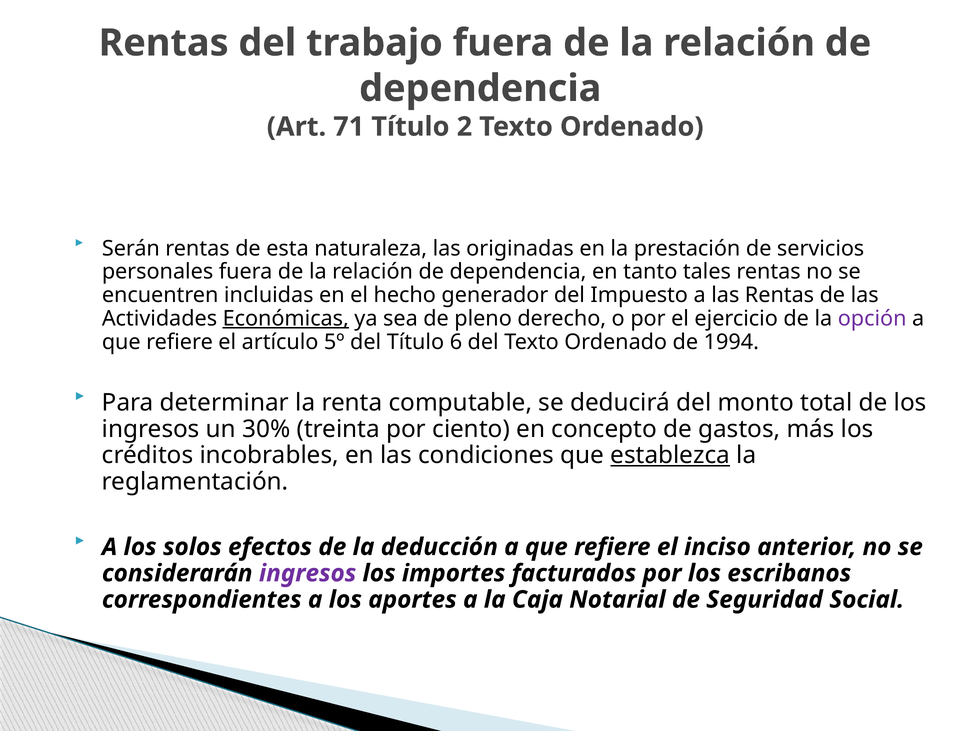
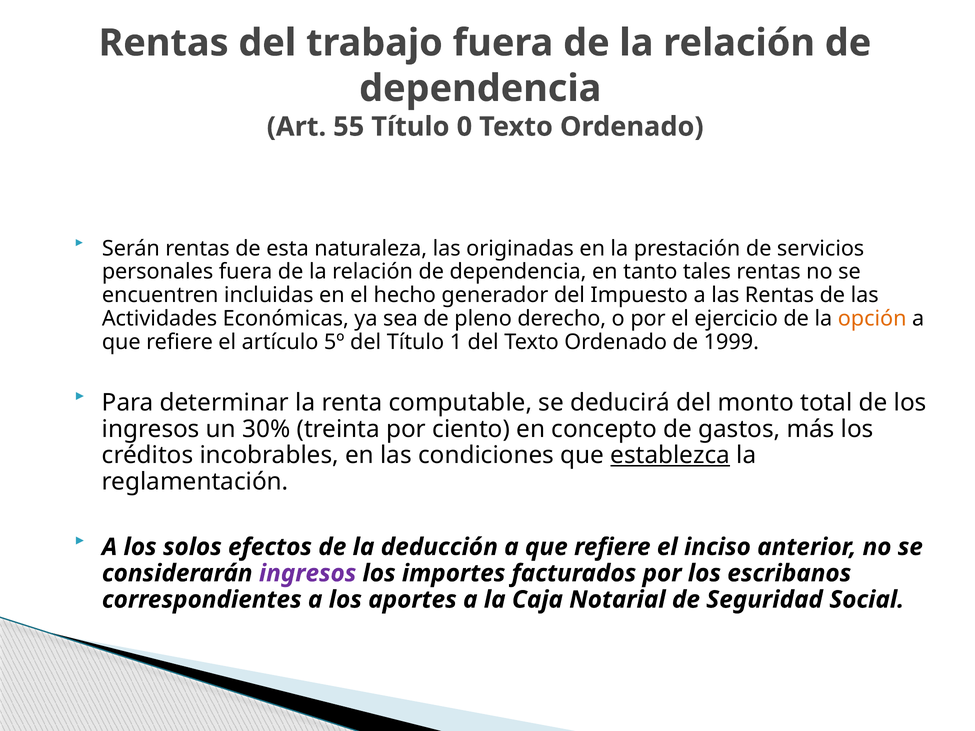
71: 71 -> 55 (349, 127)
2: 2 -> 0 (464, 127)
Económicas underline: present -> none (286, 319)
opción colour: purple -> orange (872, 319)
6: 6 -> 1 (456, 342)
1994: 1994 -> 1999 (731, 342)
